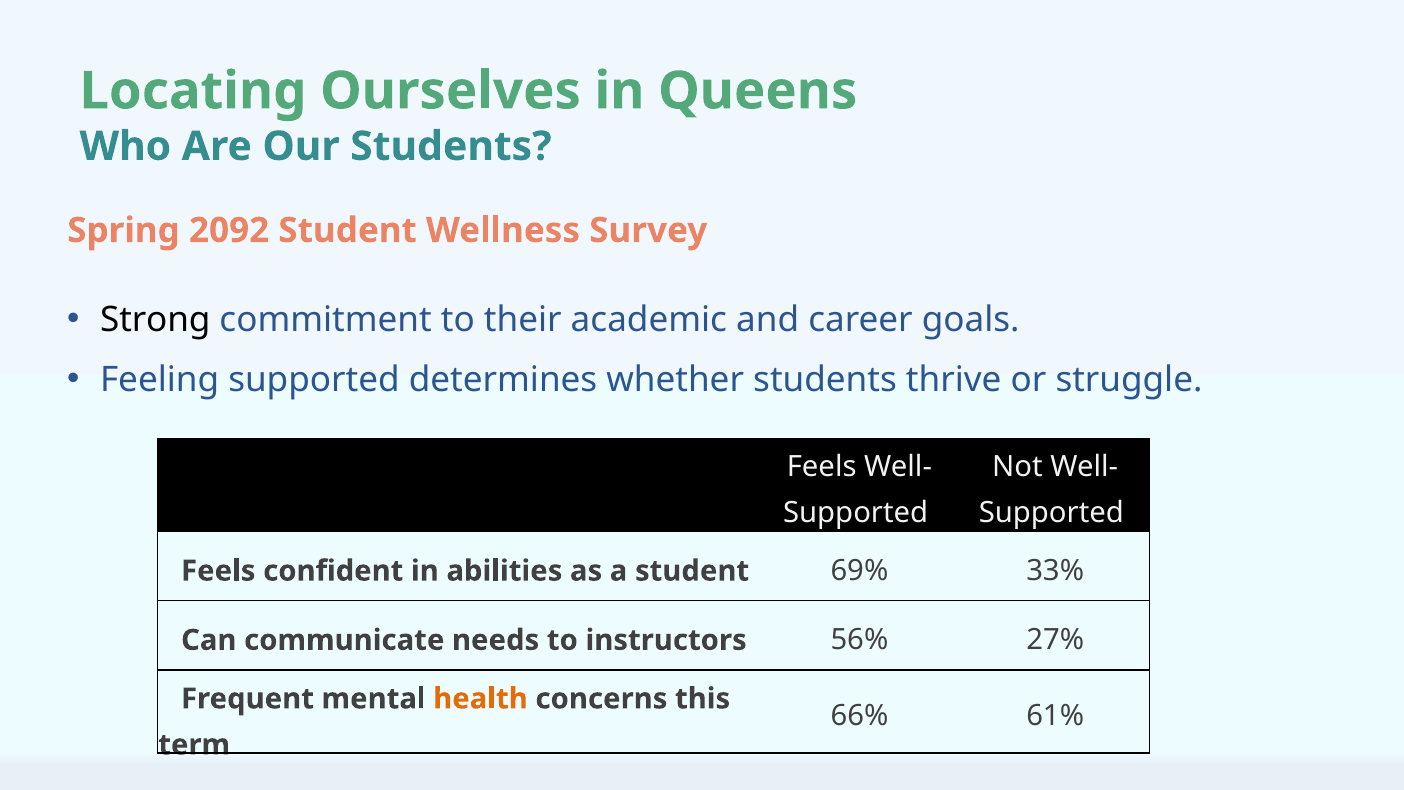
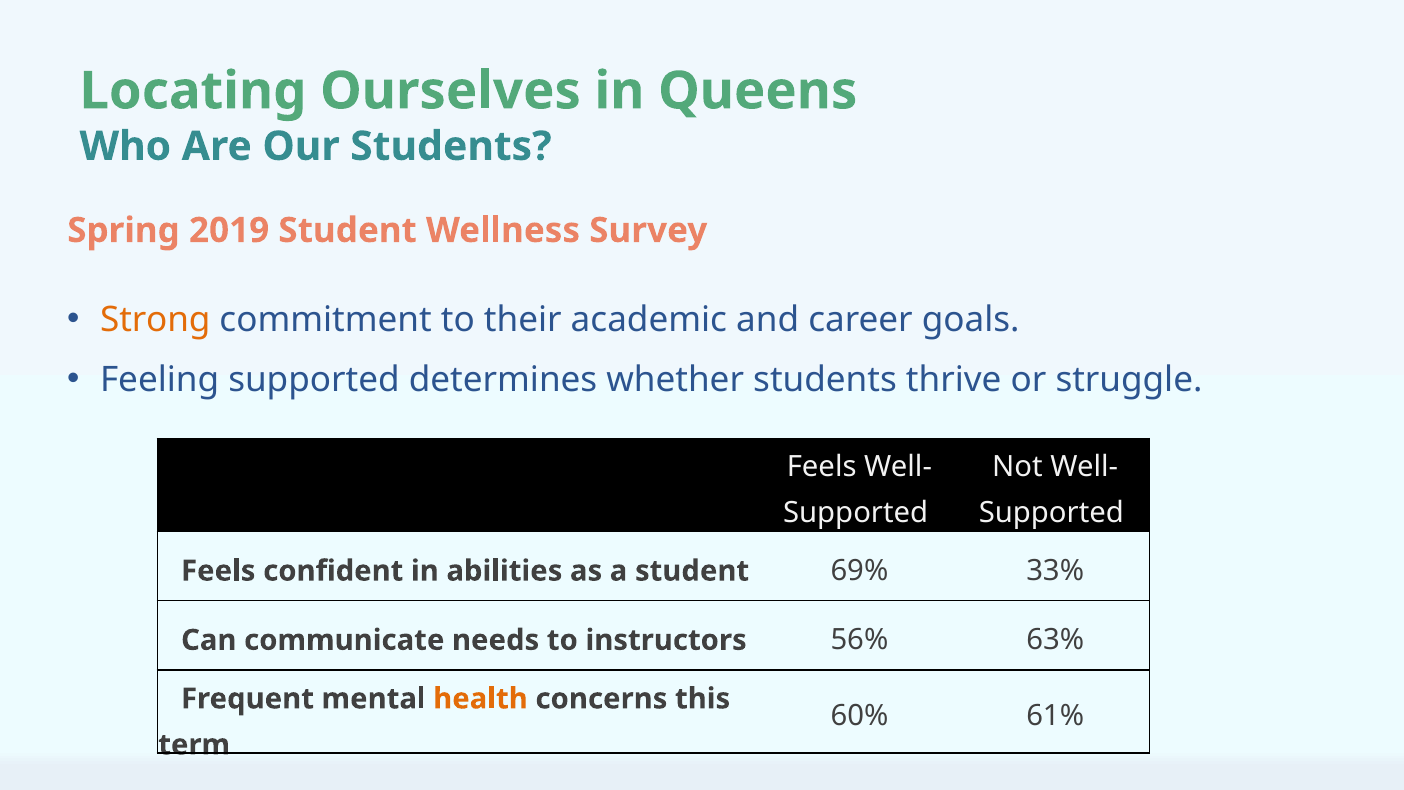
2092: 2092 -> 2019 (229, 230)
Strong colour: black -> orange (155, 320)
27%: 27% -> 63% (1055, 640)
66%: 66% -> 60% (859, 716)
